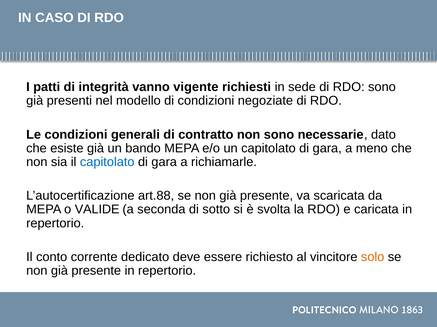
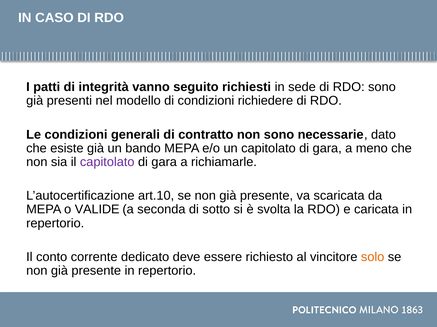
vigente: vigente -> seguito (196, 87)
negoziate: negoziate -> richiedere (265, 101)
capitolato colour: blue -> purple (107, 162)
art.88: art.88 -> art.10 (156, 196)
